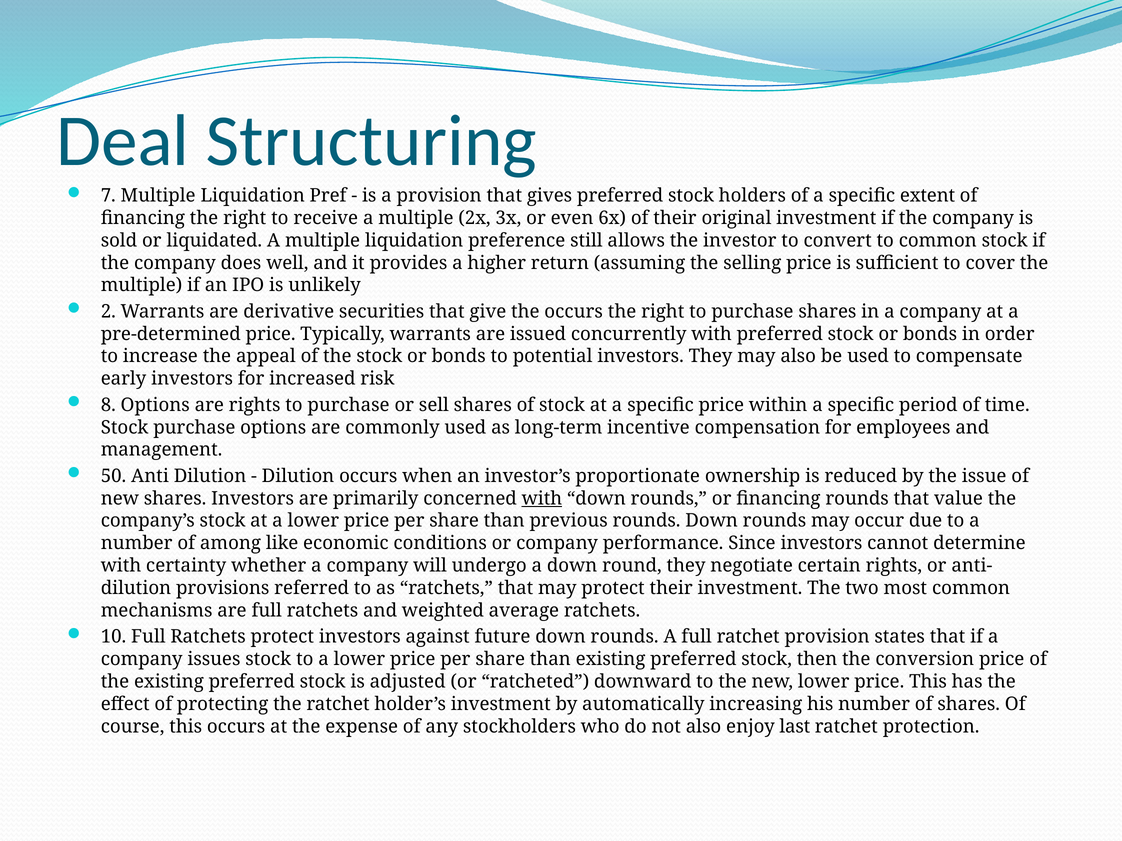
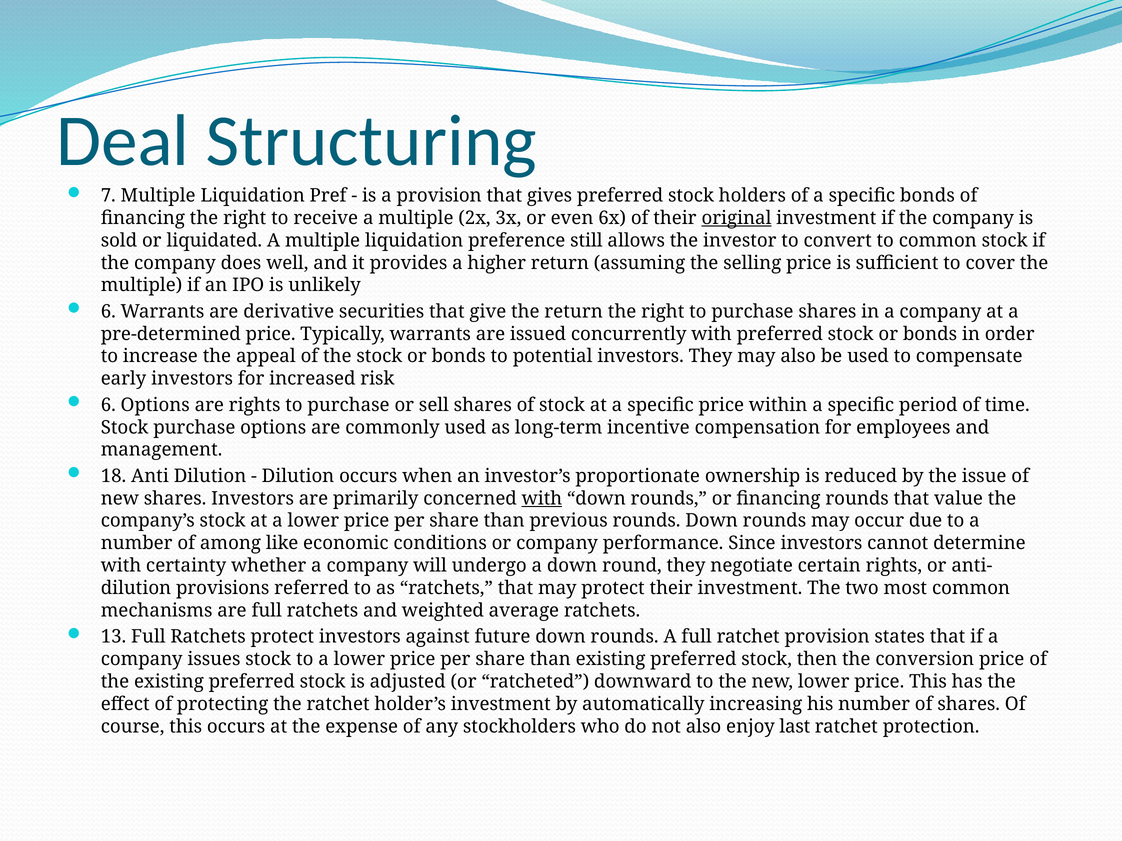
specific extent: extent -> bonds (927, 196)
original underline: none -> present (736, 218)
2: 2 -> 6 (108, 312)
the occurs: occurs -> return (574, 312)
8: 8 -> 6 (108, 405)
50: 50 -> 18 (114, 476)
10: 10 -> 13 (114, 637)
